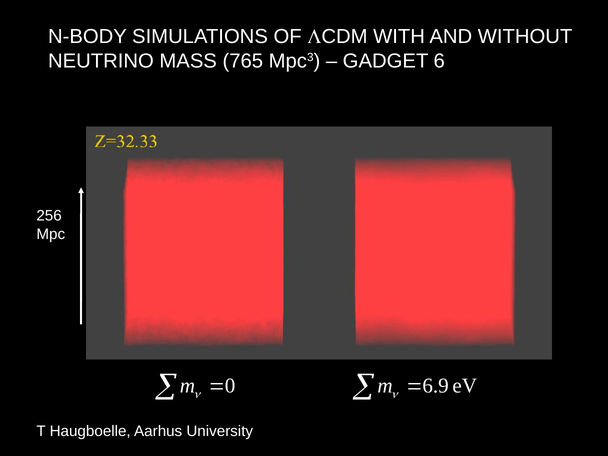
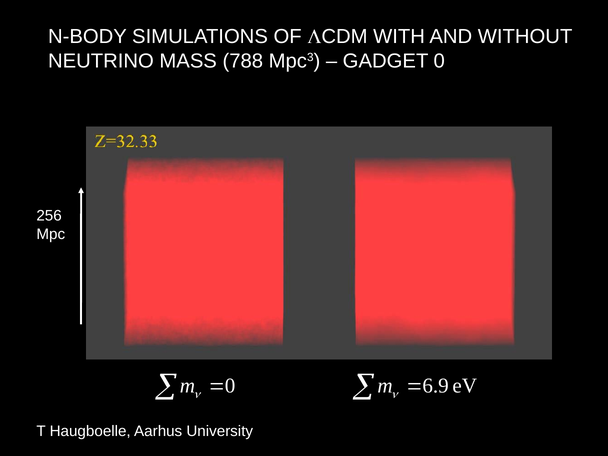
765: 765 -> 788 (243, 61)
GADGET 6: 6 -> 0 (439, 61)
